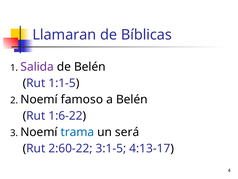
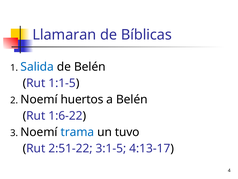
Salida colour: purple -> blue (37, 67)
famoso: famoso -> huertos (82, 99)
será: será -> tuvo (127, 132)
2:60-22: 2:60-22 -> 2:51-22 (70, 148)
